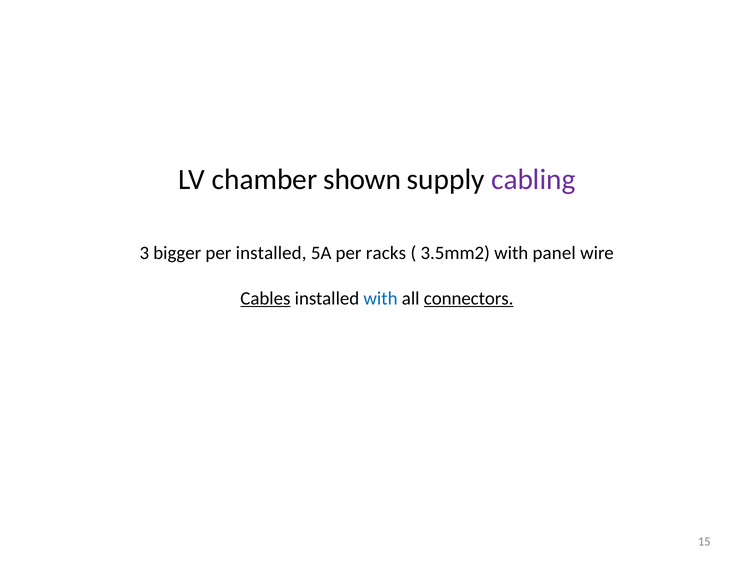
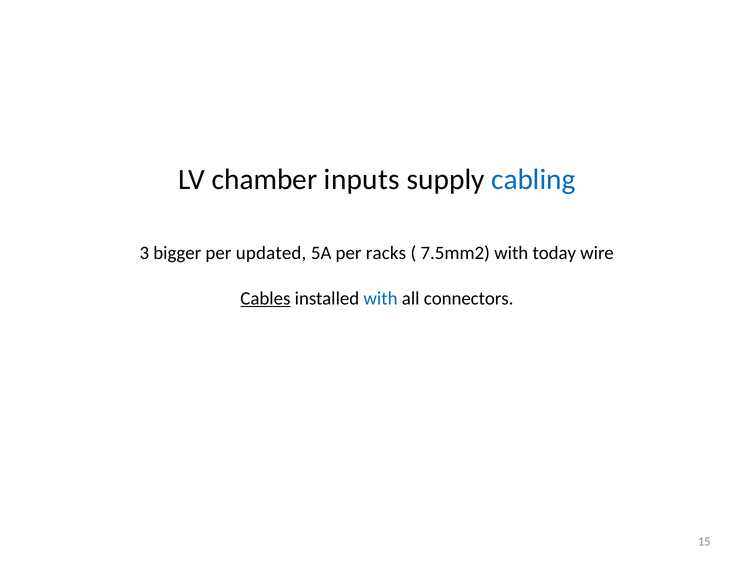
shown: shown -> inputs (362, 179)
cabling colour: purple -> blue (533, 179)
per installed: installed -> updated (271, 253)
3.5mm2: 3.5mm2 -> 7.5mm2 (455, 253)
panel: panel -> today (554, 253)
connectors underline: present -> none (469, 298)
